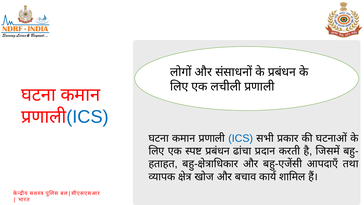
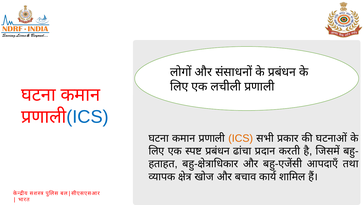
ICS colour: blue -> orange (241, 138)
